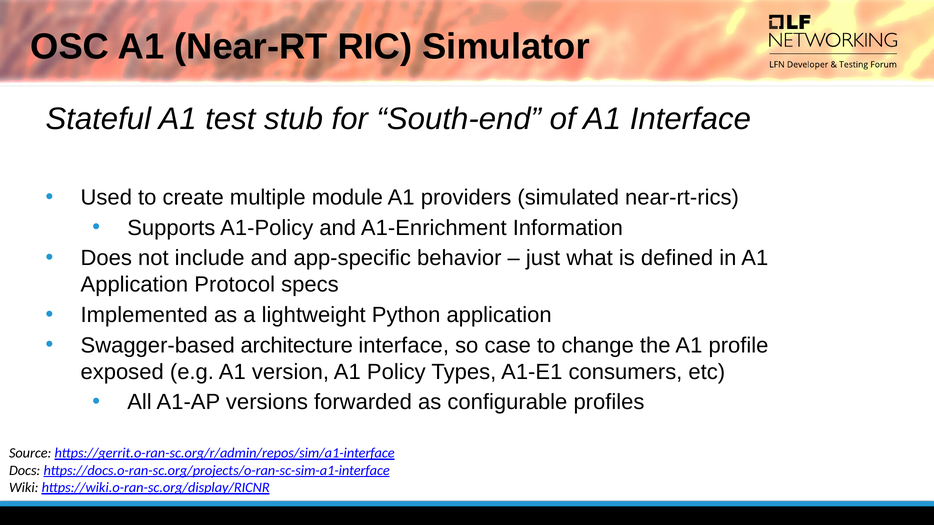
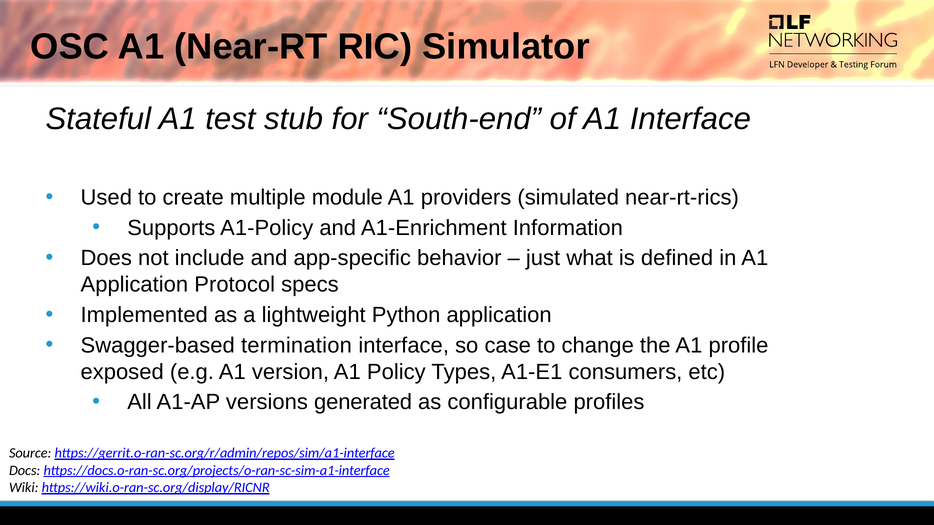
architecture: architecture -> termination (296, 346)
forwarded: forwarded -> generated (363, 402)
